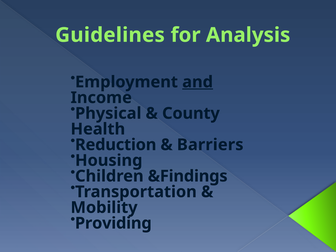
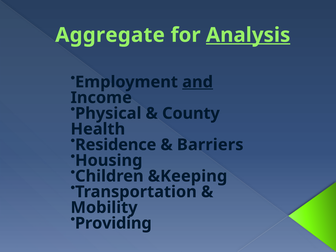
Guidelines: Guidelines -> Aggregate (110, 35)
Analysis underline: none -> present (248, 35)
Reduction: Reduction -> Residence (116, 145)
&Findings: &Findings -> &Keeping (188, 176)
